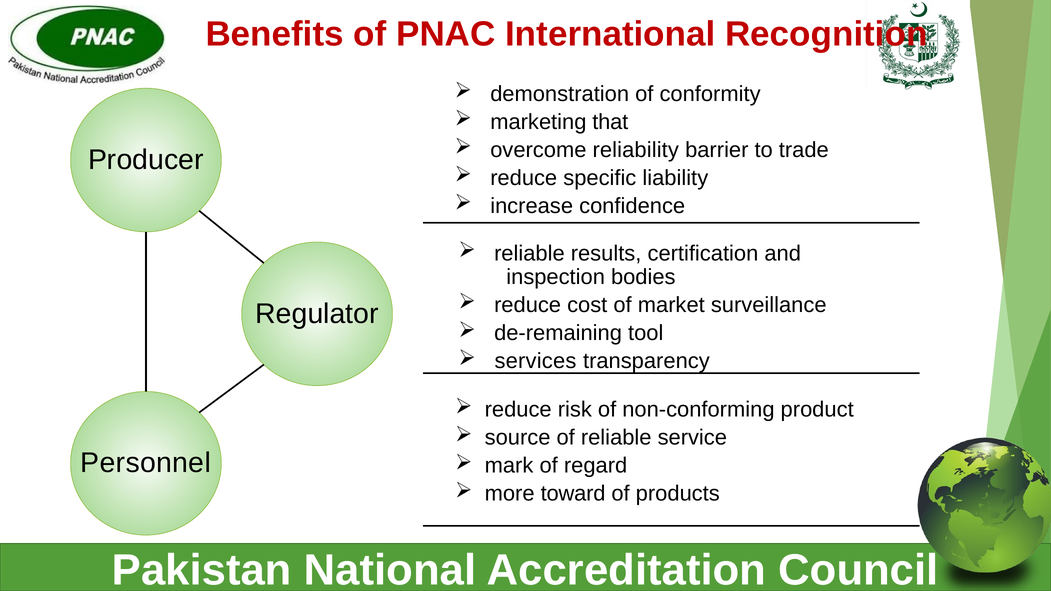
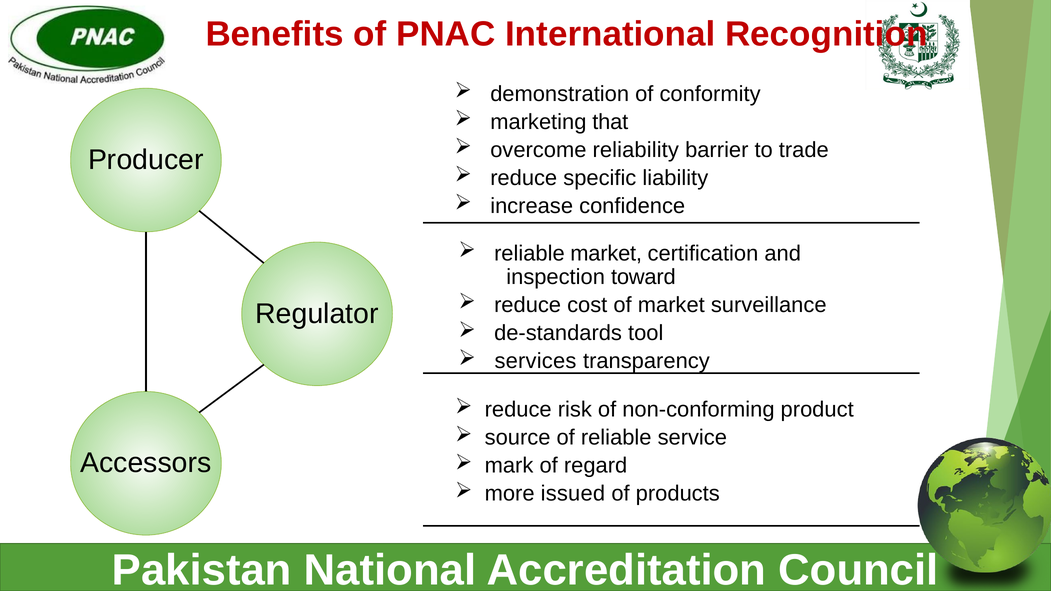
reliable results: results -> market (606, 253)
bodies: bodies -> toward (643, 277)
de-remaining: de-remaining -> de-standards (558, 333)
Personnel: Personnel -> Accessors (146, 463)
toward: toward -> issued (573, 494)
